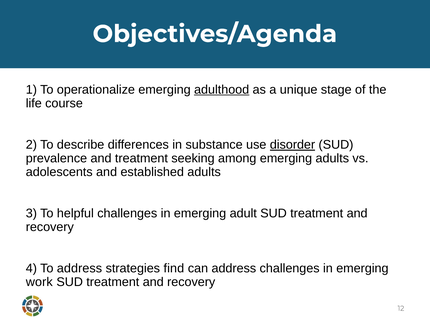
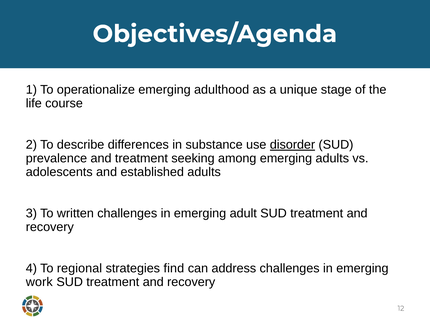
adulthood underline: present -> none (222, 90)
helpful: helpful -> written (75, 213)
To address: address -> regional (80, 268)
